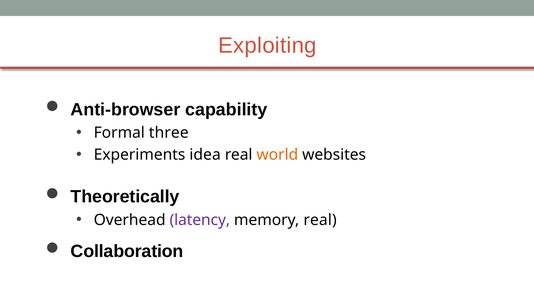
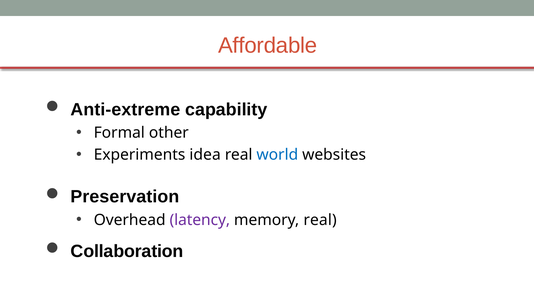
Exploiting: Exploiting -> Affordable (268, 46)
Anti-browser: Anti-browser -> Anti-extreme (125, 110)
three: three -> other (169, 133)
world colour: orange -> blue (277, 155)
Theoretically: Theoretically -> Preservation (125, 197)
